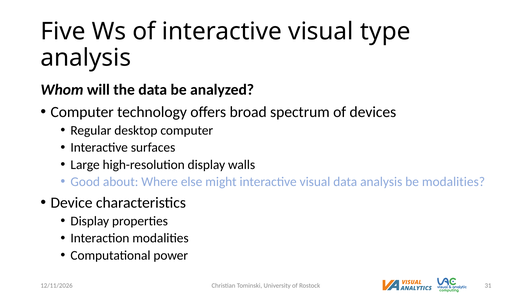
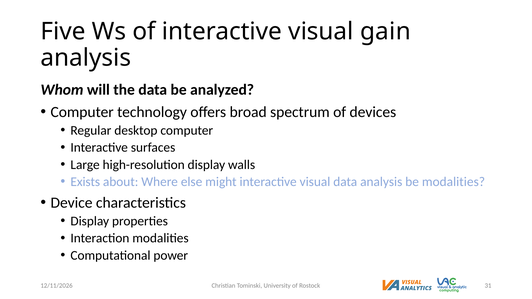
type: type -> gain (385, 32)
Good: Good -> Exists (85, 182)
